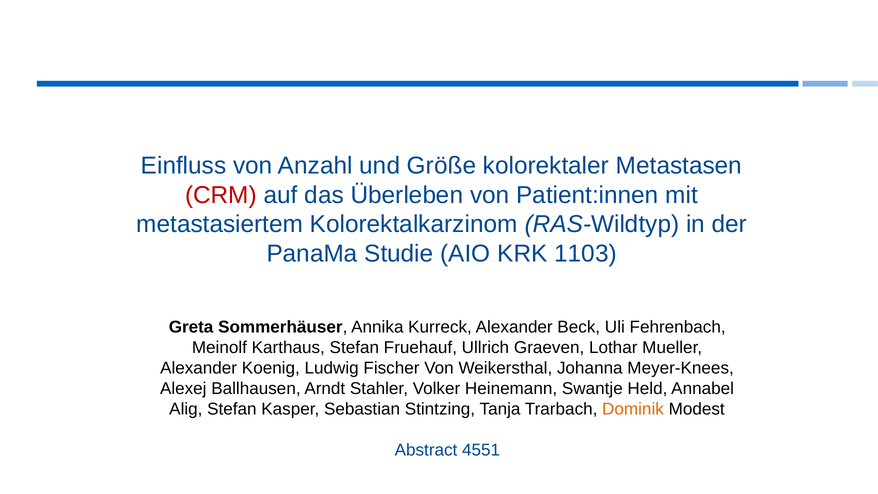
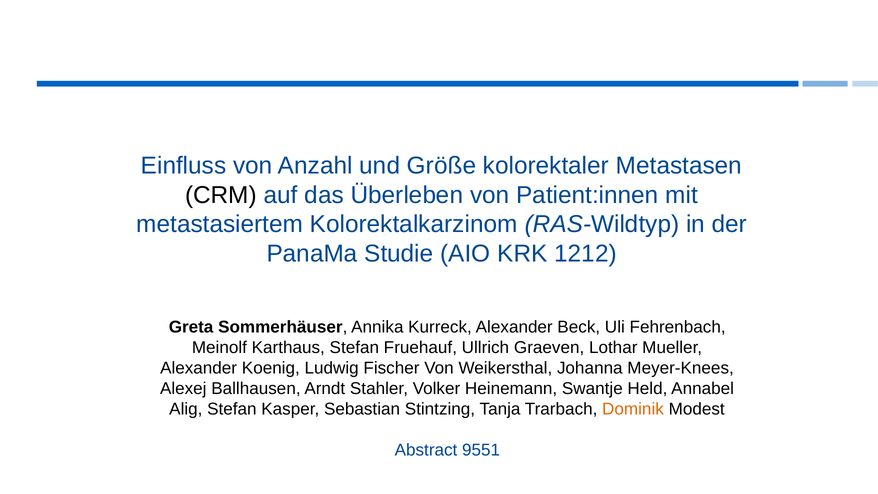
CRM colour: red -> black (221, 195)
1103: 1103 -> 1212 (586, 254)
4551: 4551 -> 9551 (481, 450)
